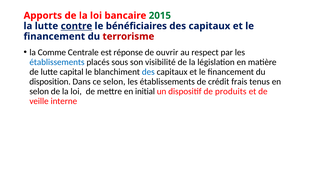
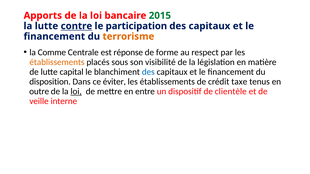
bénéficiaires: bénéficiaires -> participation (136, 26)
terrorisme colour: red -> orange (128, 37)
ouvrir: ouvrir -> forme (167, 52)
établissements colour: blue -> orange (57, 62)
ce selon: selon -> éviter (114, 82)
frais: frais -> taxe (239, 82)
selon: selon -> outre (39, 91)
loi underline: none -> present (76, 91)
initial: initial -> entre (145, 91)
produits: produits -> clientèle (231, 91)
